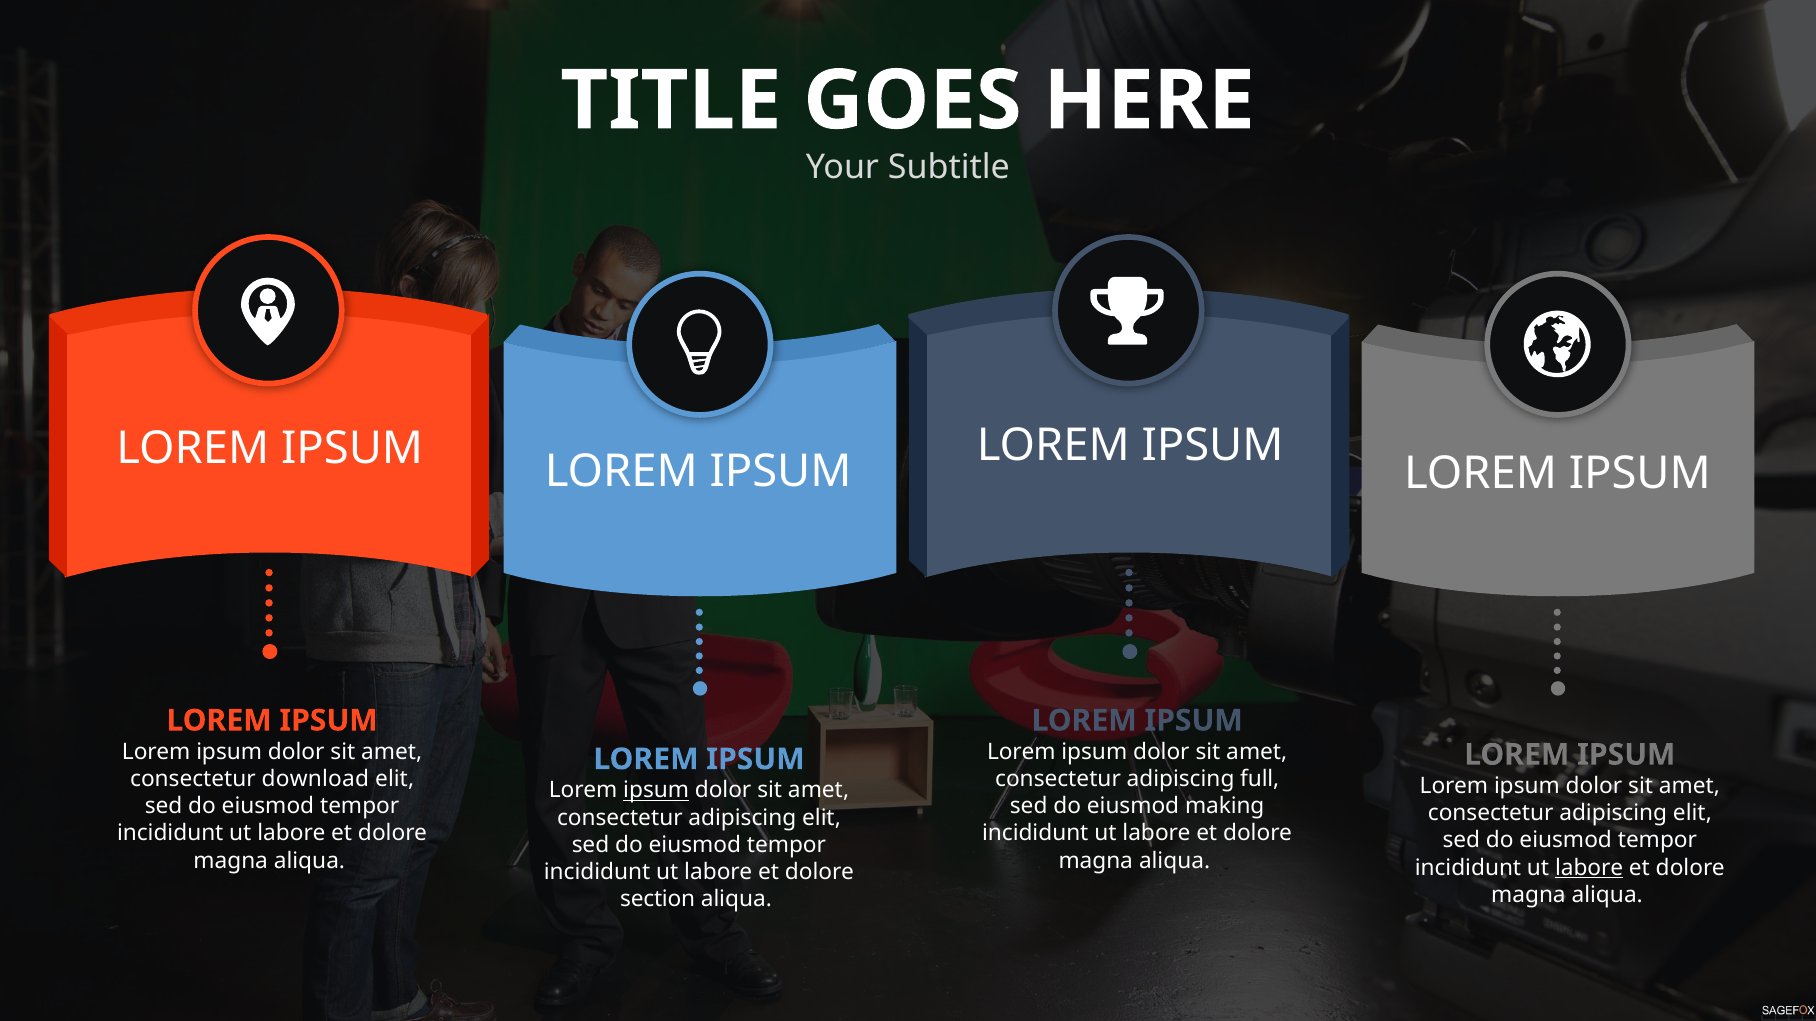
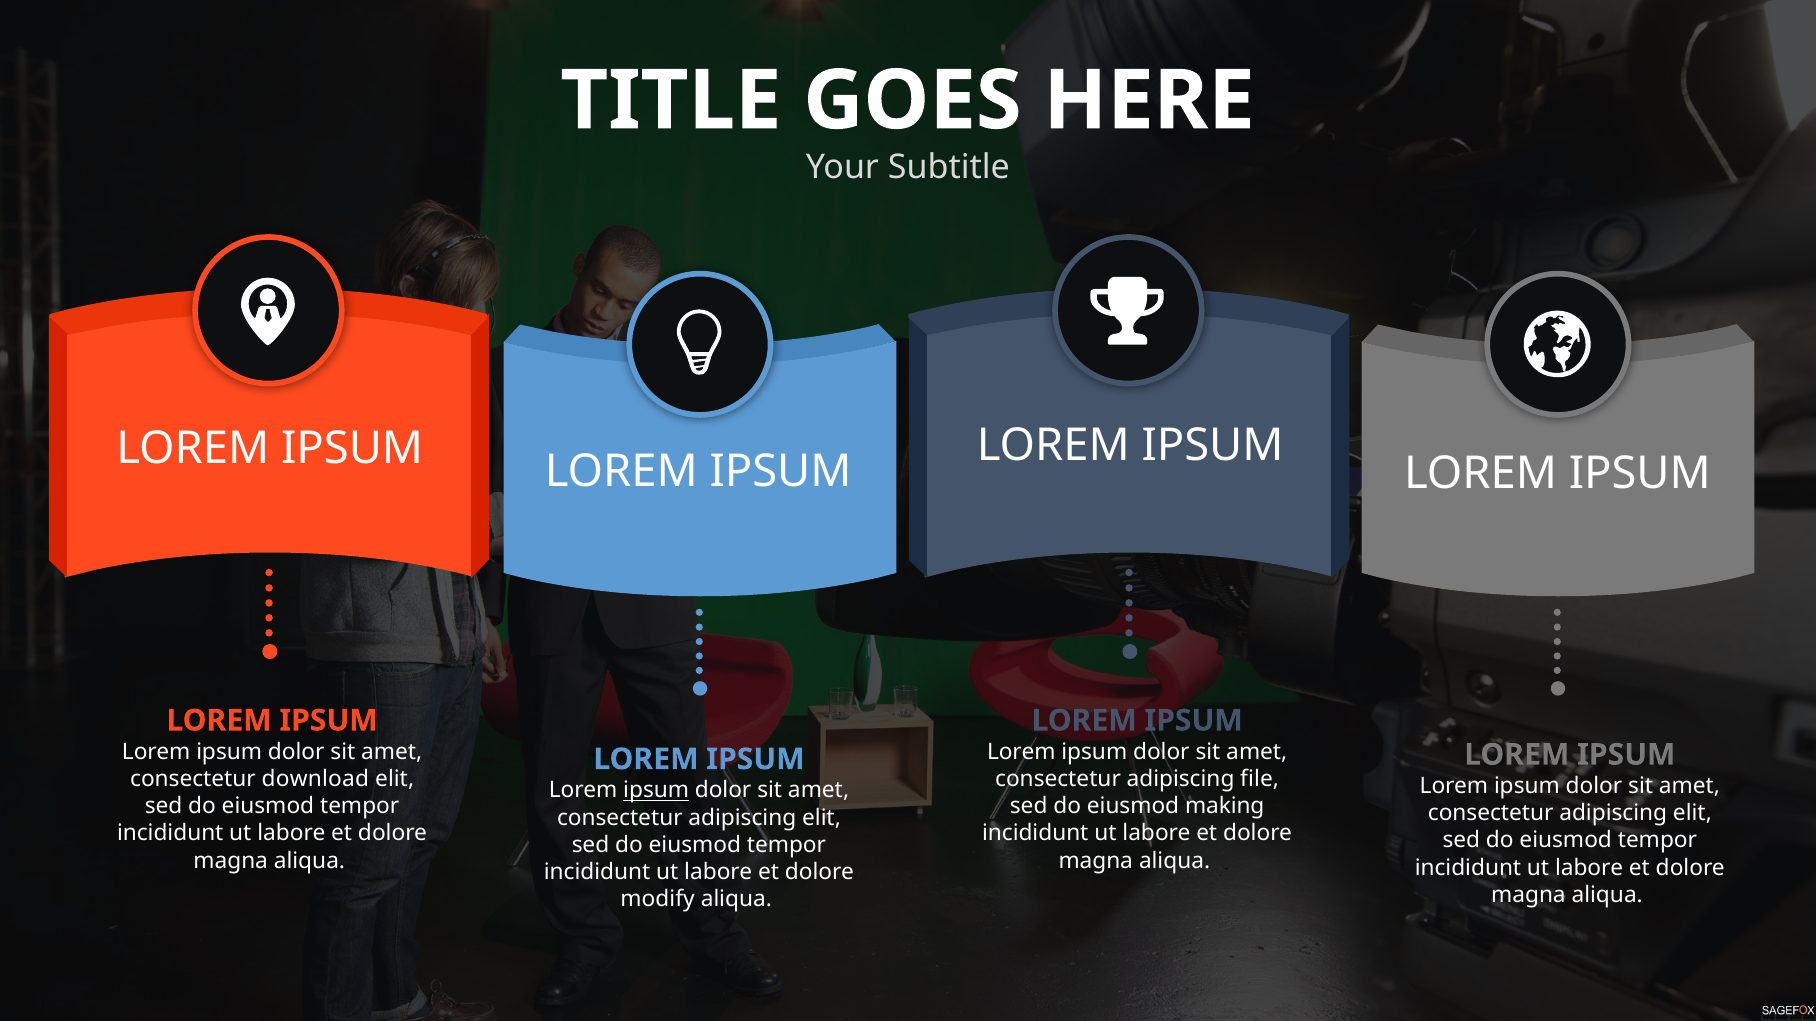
full: full -> file (1260, 779)
labore underline: present -> none (1589, 868)
section: section -> modify (658, 900)
